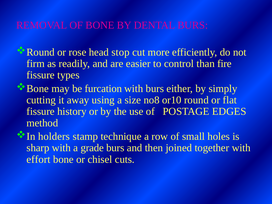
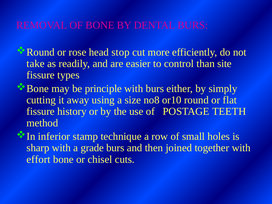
firm: firm -> take (36, 64)
fire: fire -> site (224, 64)
furcation: furcation -> principle (103, 89)
EDGES: EDGES -> TEETH (229, 111)
holders: holders -> inferior (54, 136)
